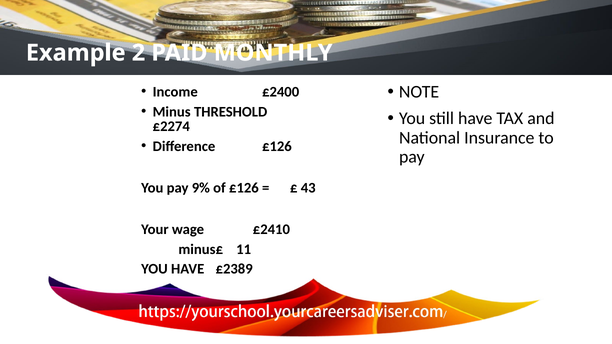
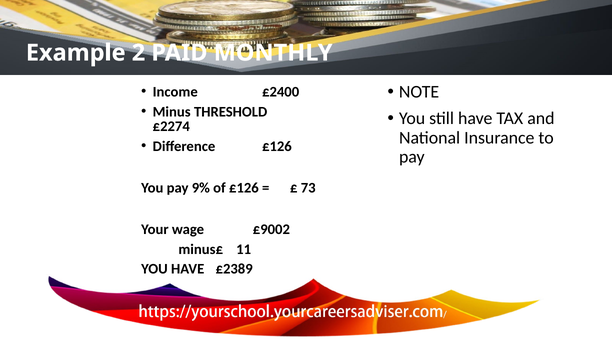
43: 43 -> 73 (308, 188)
£2410: £2410 -> £9002 (271, 229)
